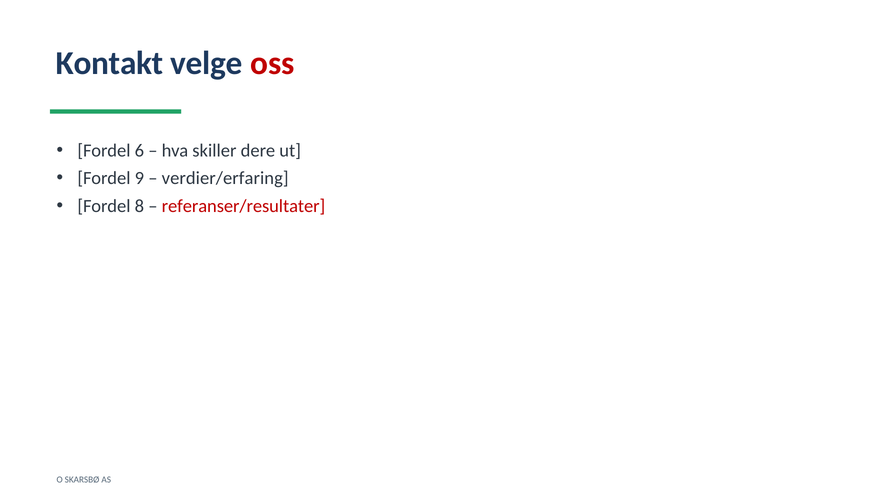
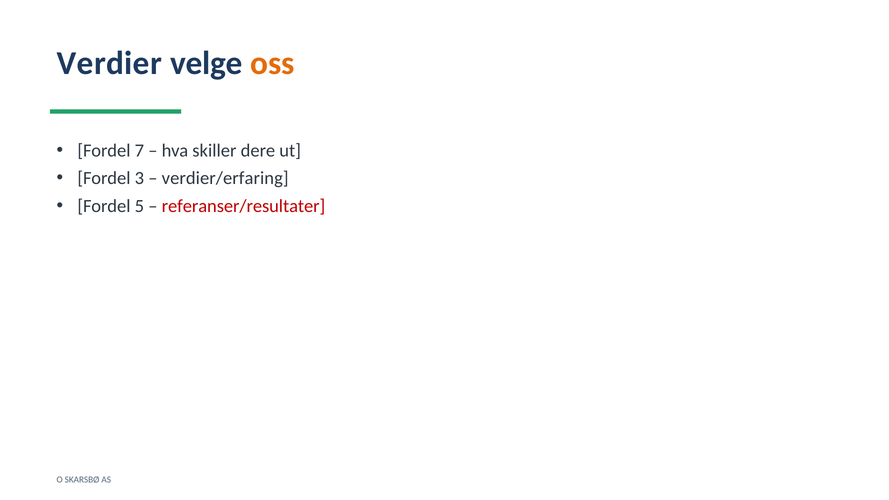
Kontakt: Kontakt -> Verdier (109, 63)
oss colour: red -> orange (272, 63)
6: 6 -> 7 (139, 151)
9: 9 -> 3 (139, 178)
8: 8 -> 5 (139, 206)
